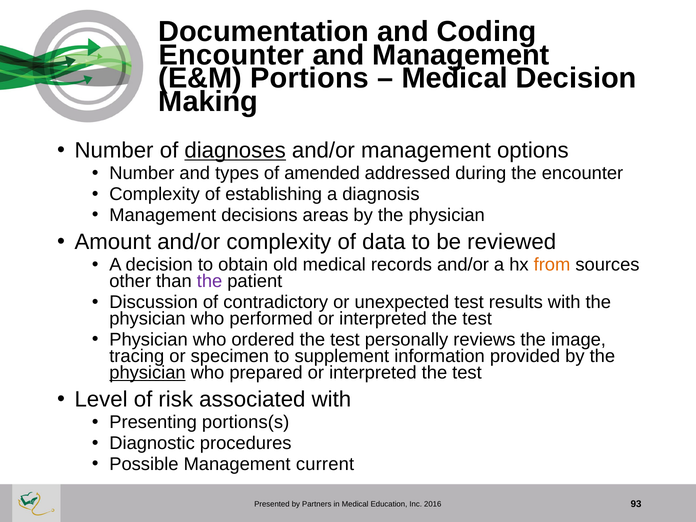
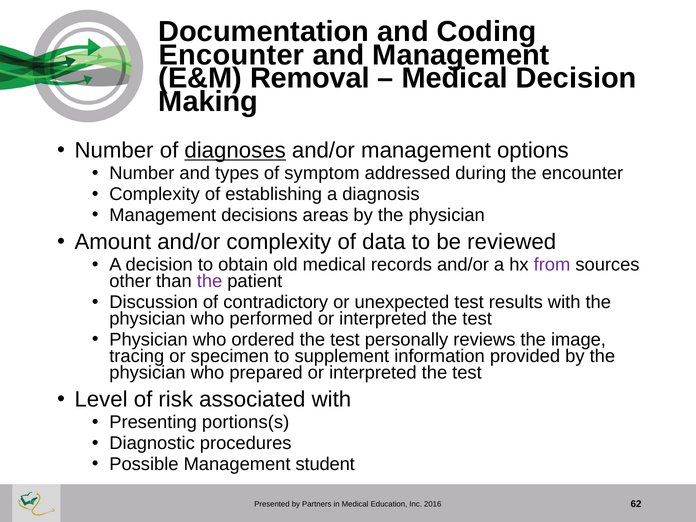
Portions: Portions -> Removal (310, 78)
amended: amended -> symptom (322, 173)
from colour: orange -> purple (552, 265)
physician underline: present -> none (147, 373)
current: current -> student (325, 464)
93: 93 -> 62 (636, 504)
